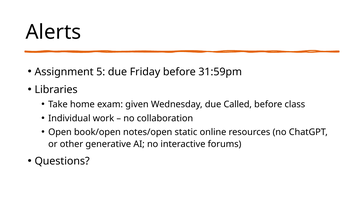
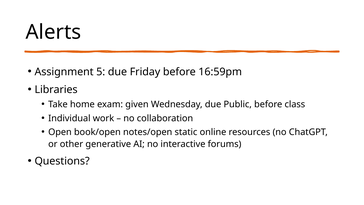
31:59pm: 31:59pm -> 16:59pm (220, 72)
Called: Called -> Public (238, 104)
